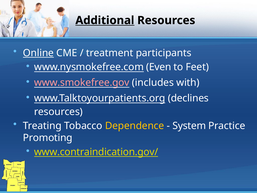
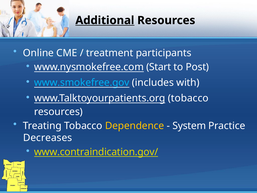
Online underline: present -> none (38, 53)
Even: Even -> Start (159, 67)
Feet: Feet -> Post (197, 67)
www.smokefree.gov colour: pink -> light blue (82, 83)
www.Talktoyourpatients.org declines: declines -> tobacco (188, 98)
Promoting: Promoting -> Decreases (48, 138)
